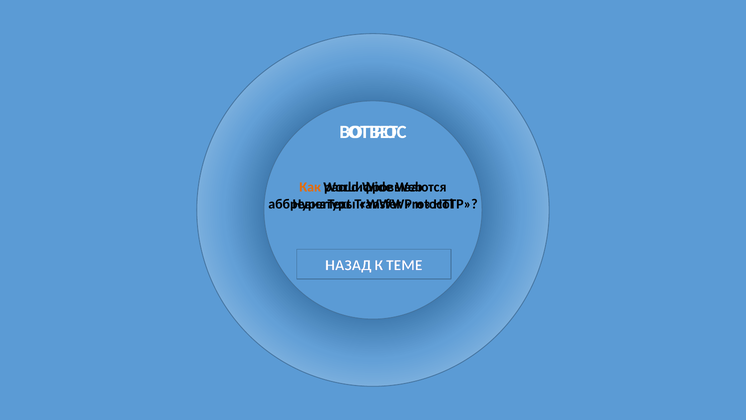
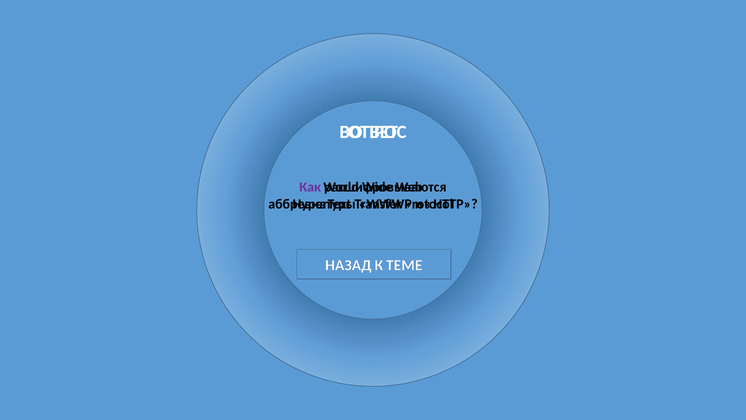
Как colour: orange -> purple (310, 187)
